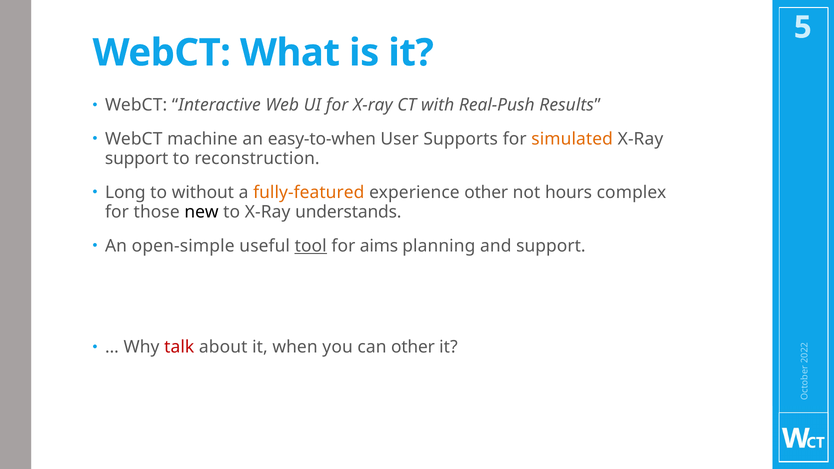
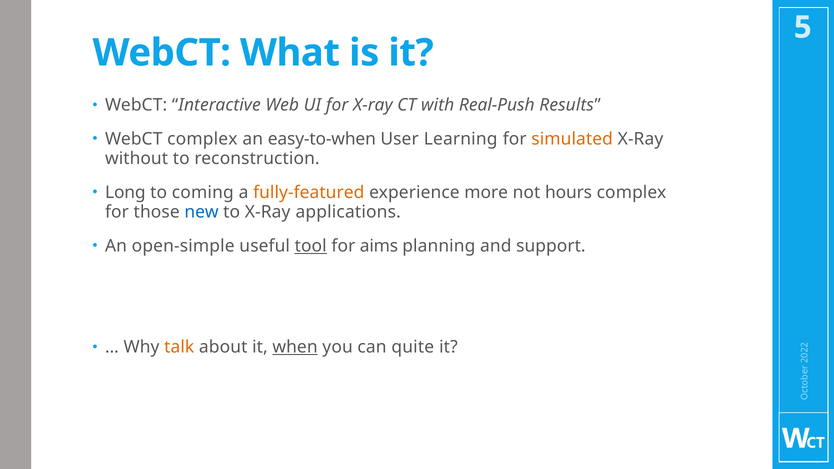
WebCT machine: machine -> complex (202, 139)
Supports: Supports -> Learning (461, 139)
support: support -> without (137, 159)
without: without -> coming (203, 192)
experience other: other -> more (486, 192)
new colour: black -> blue (202, 212)
understands: understands -> applications (348, 212)
talk colour: red -> orange (179, 347)
when underline: none -> present (295, 347)
can other: other -> quite (413, 347)
